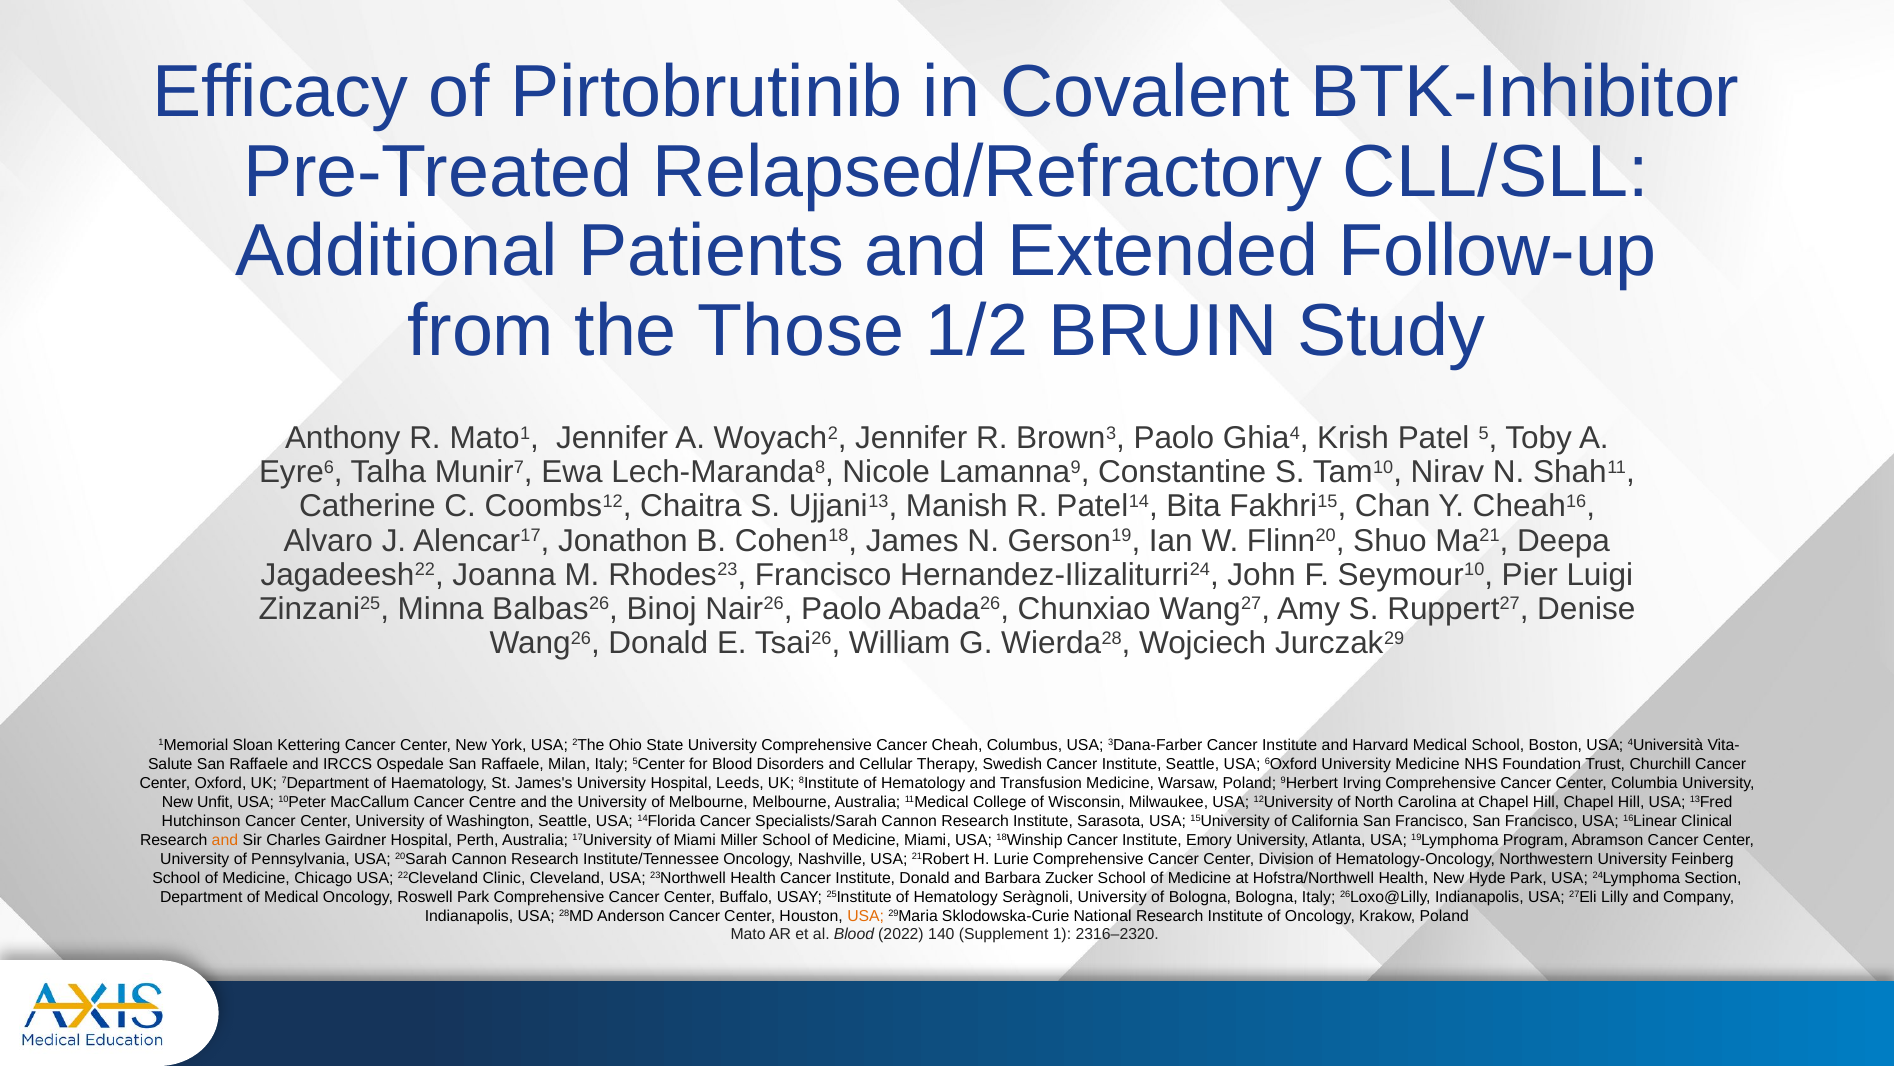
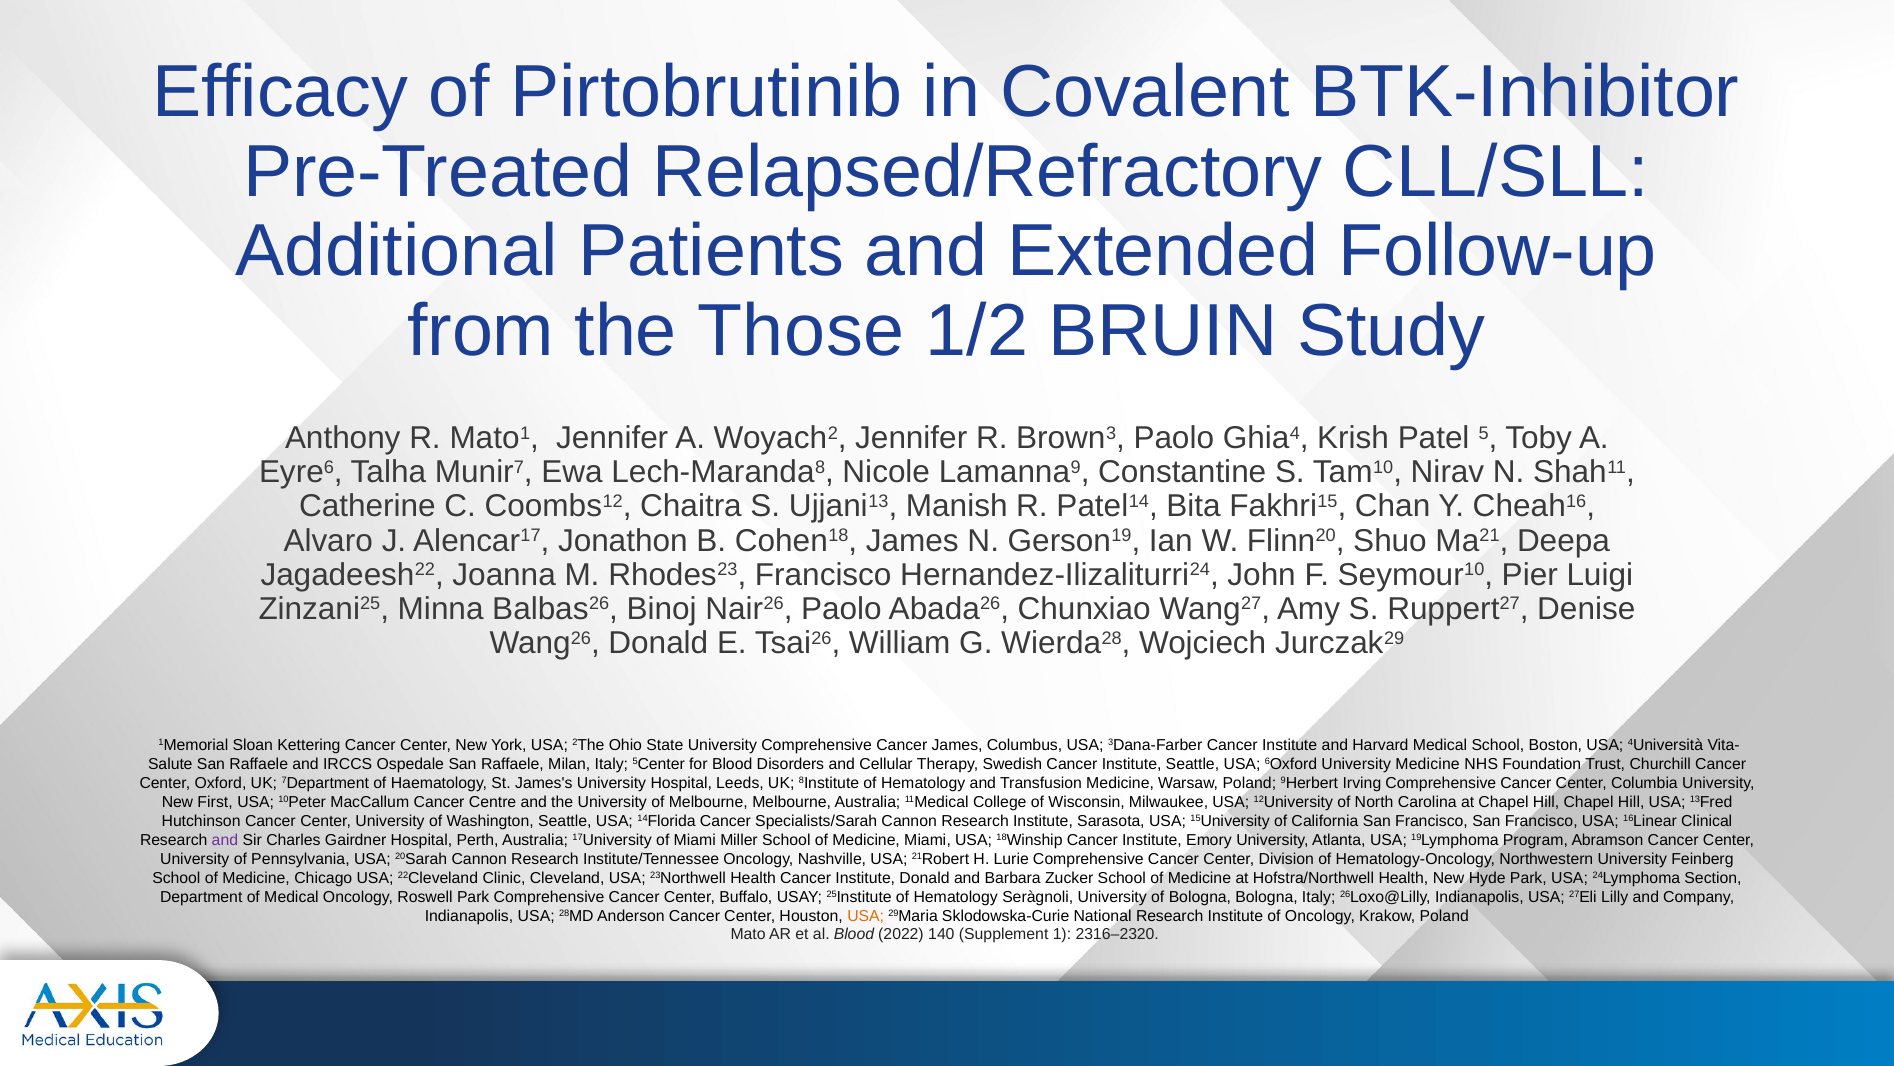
Cancer Cheah: Cheah -> James (957, 745)
Unfit: Unfit -> First (215, 802)
and colour: orange -> purple (225, 840)
